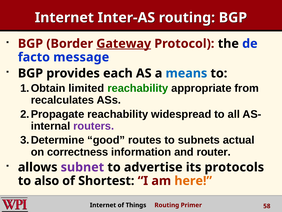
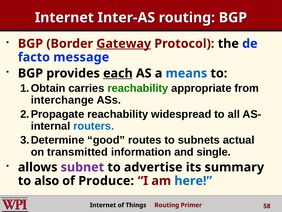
each underline: none -> present (118, 73)
limited: limited -> carries (86, 88)
recalculates: recalculates -> interchange (62, 100)
routers colour: purple -> blue (94, 126)
correctness: correctness -> transmitted (78, 152)
router: router -> single (214, 152)
protocols: protocols -> summary (234, 167)
Shortest: Shortest -> Produce (106, 180)
here colour: orange -> blue (193, 180)
